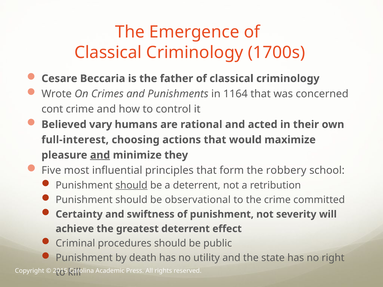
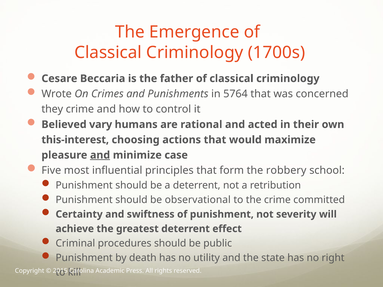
1164: 1164 -> 5764 (235, 94)
cont: cont -> they (52, 109)
full-interest: full-interest -> this-interest (75, 140)
they: they -> case (176, 155)
should underline: present -> none (131, 185)
